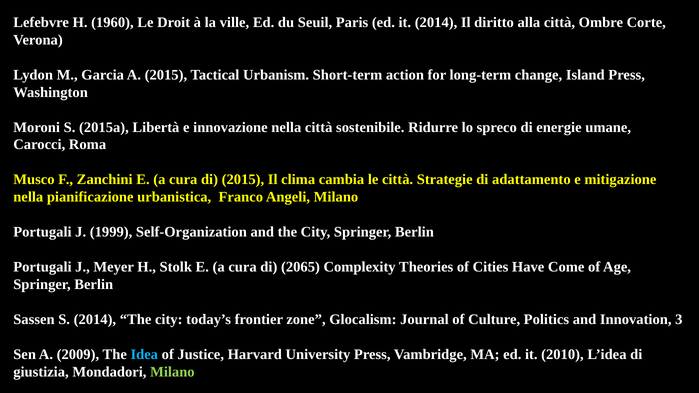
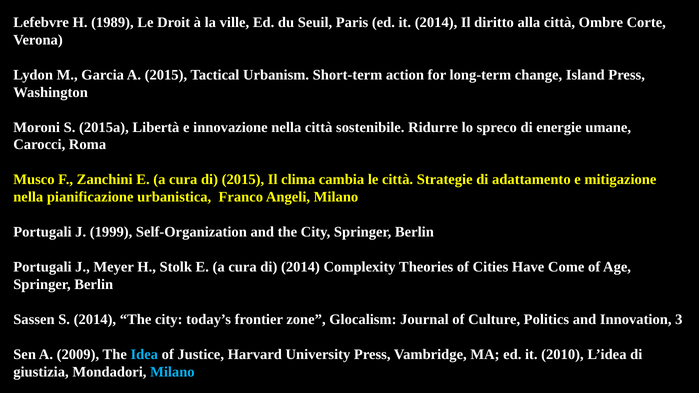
1960: 1960 -> 1989 (112, 22)
di 2065: 2065 -> 2014 (300, 267)
Milano colour: light green -> light blue (172, 372)
